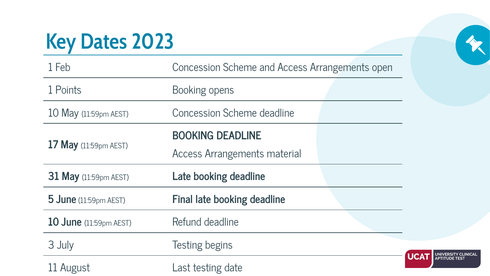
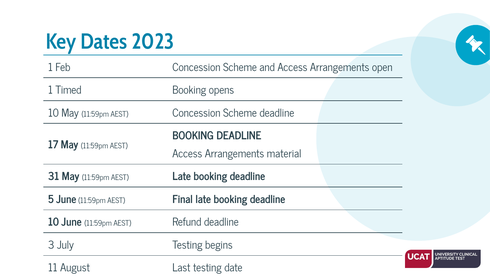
Points: Points -> Timed (68, 90)
